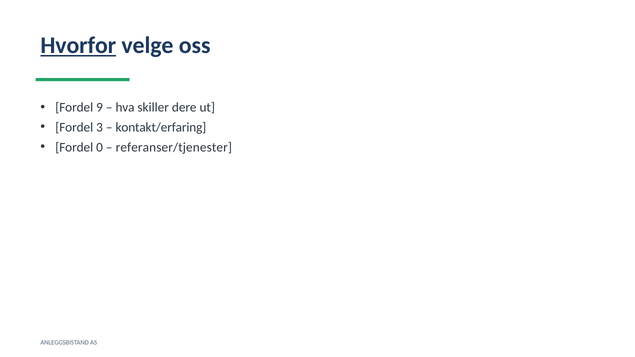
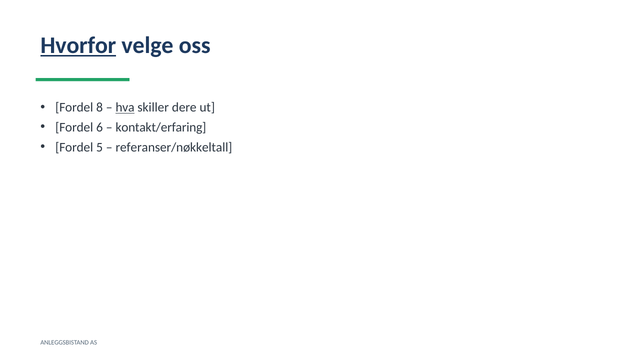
9: 9 -> 8 (100, 108)
hva underline: none -> present (125, 108)
3: 3 -> 6 (100, 127)
0: 0 -> 5 (100, 147)
referanser/tjenester: referanser/tjenester -> referanser/nøkkeltall (174, 147)
